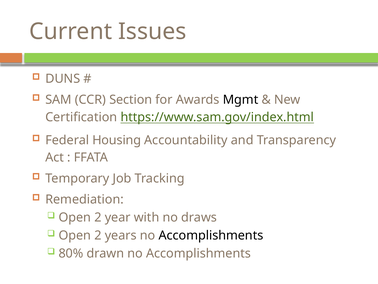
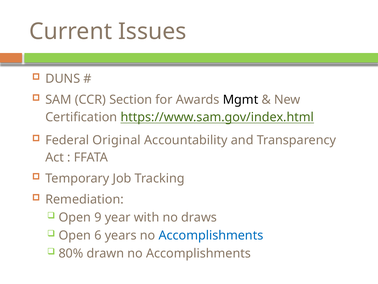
Housing: Housing -> Original (117, 140)
2: 2 -> 9 (98, 217)
2: 2 -> 6 (98, 235)
Accomplishments colour: black -> blue (211, 235)
